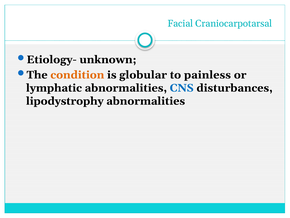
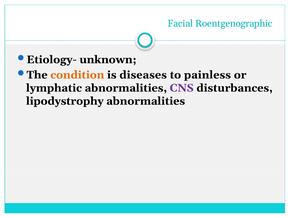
Craniocarpotarsal: Craniocarpotarsal -> Roentgenographic (234, 23)
globular: globular -> diseases (143, 75)
CNS colour: blue -> purple (182, 88)
